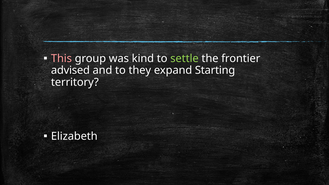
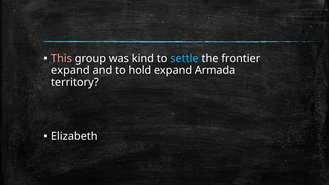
settle colour: light green -> light blue (184, 59)
advised: advised -> expand (70, 70)
they: they -> hold (140, 70)
Starting: Starting -> Armada (215, 70)
